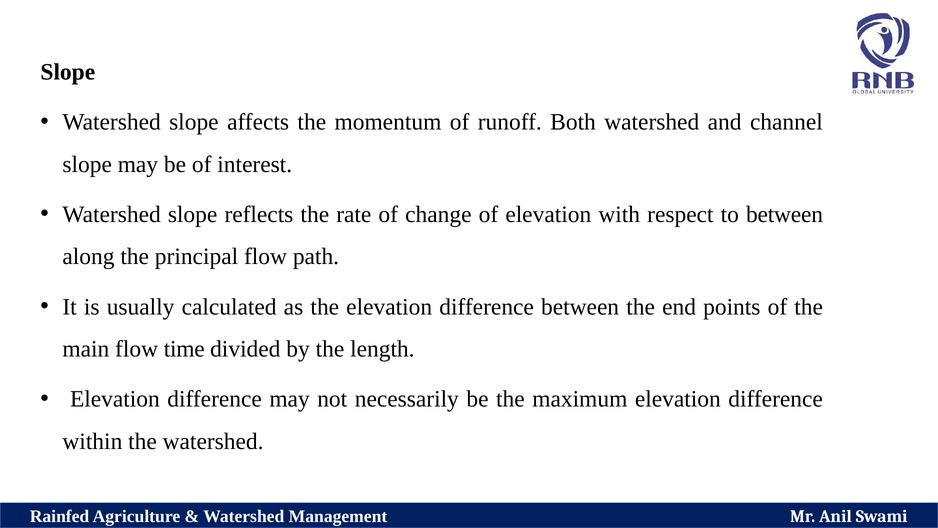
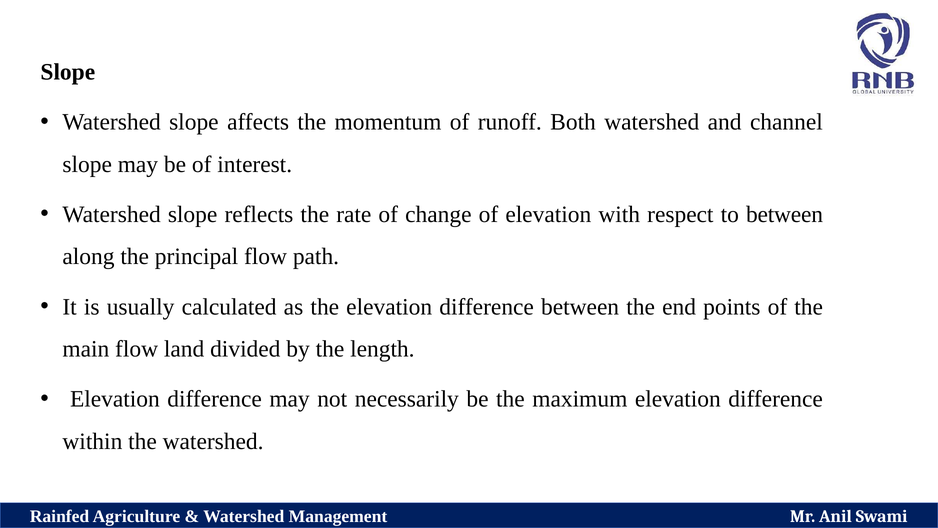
time: time -> land (184, 349)
